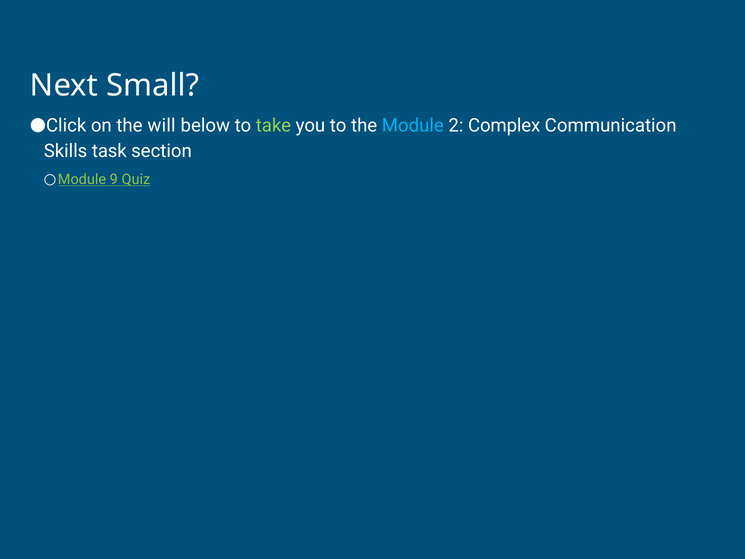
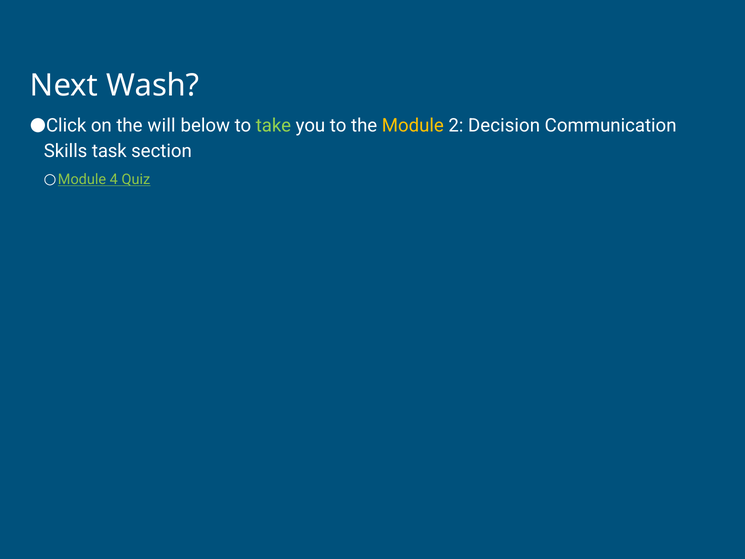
Small: Small -> Wash (153, 85)
Module colour: light blue -> yellow (413, 125)
Complex: Complex -> Decision (504, 125)
9: 9 -> 4 (114, 179)
